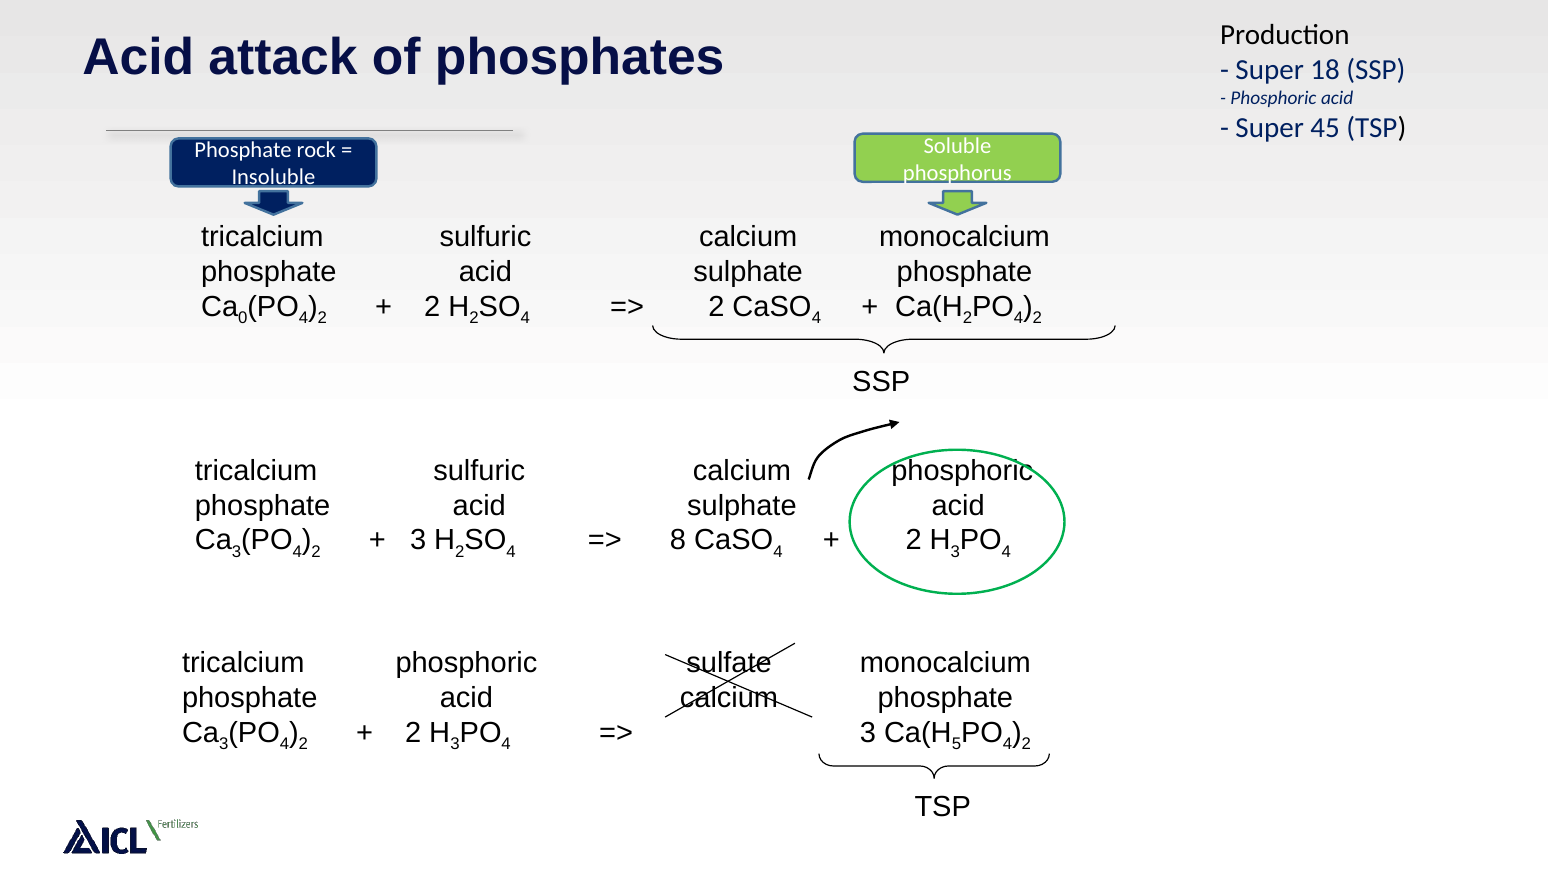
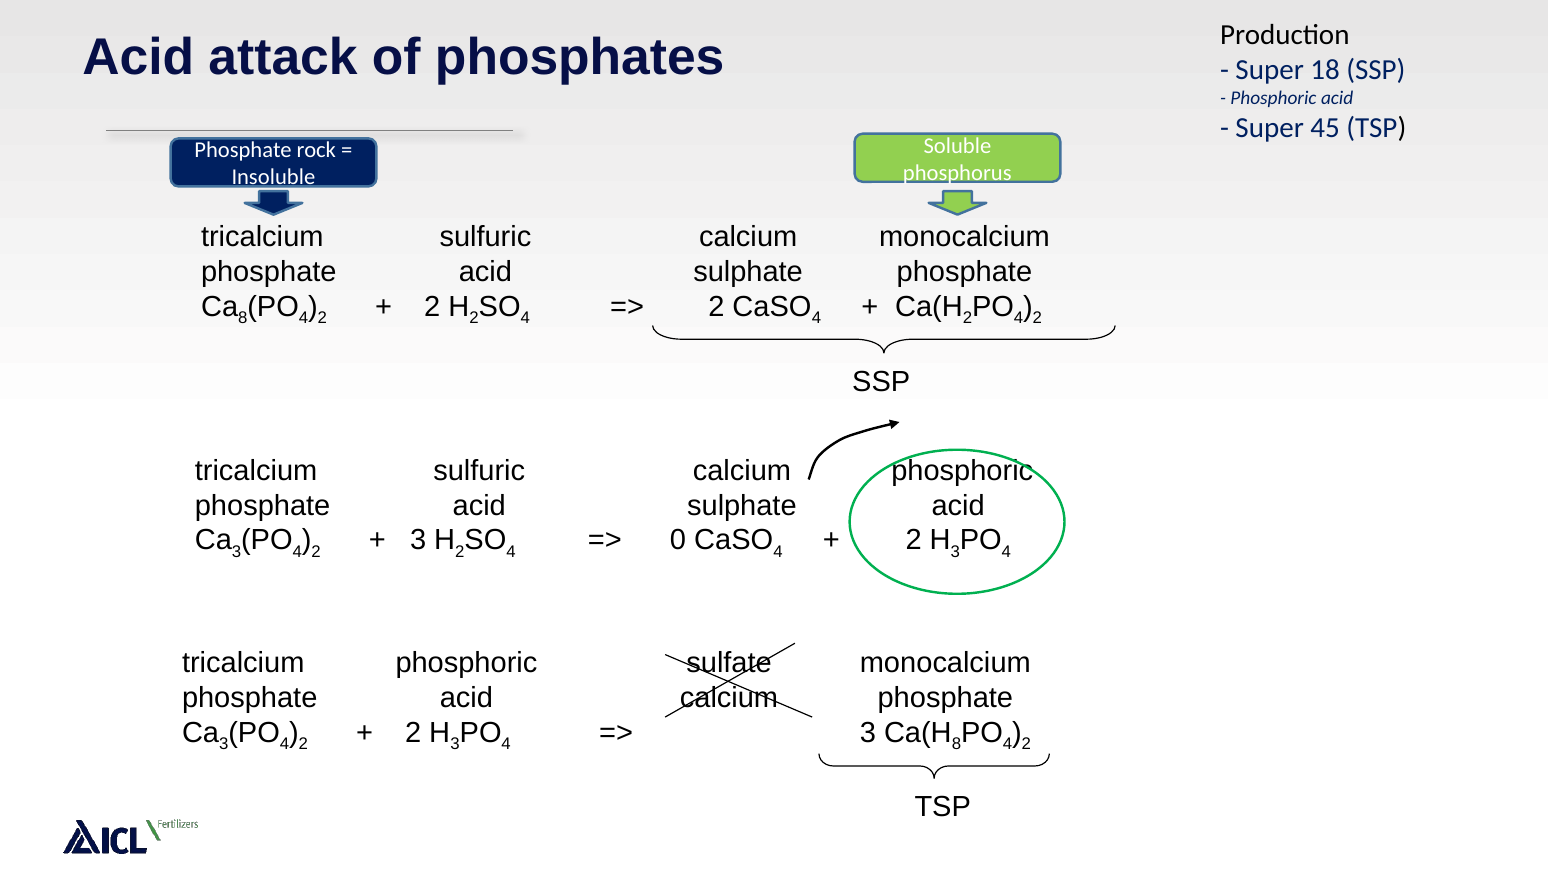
0: 0 -> 8 (243, 318)
8: 8 -> 0 (678, 540)
5: 5 -> 8 (956, 744)
